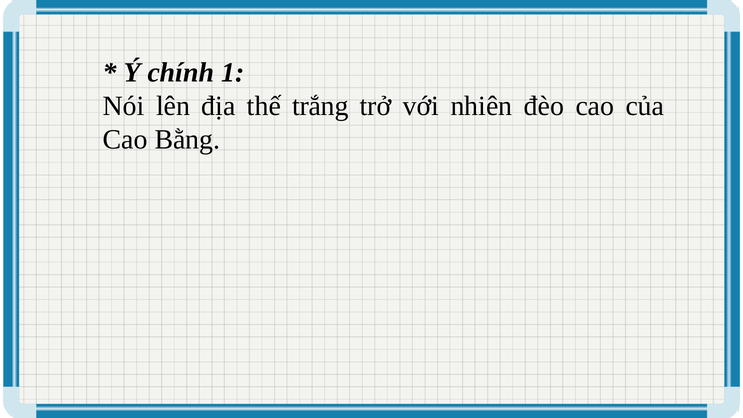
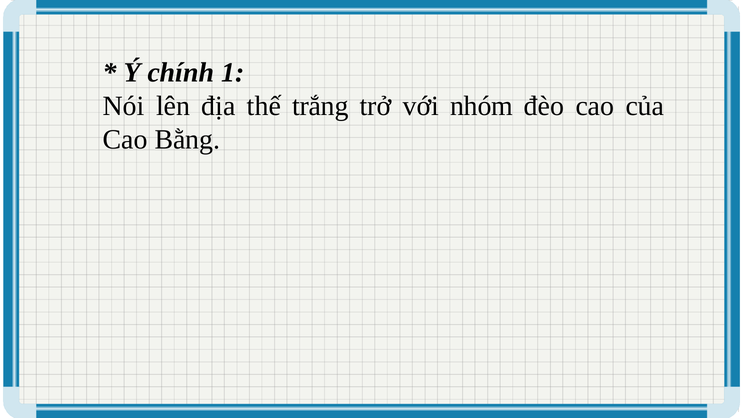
nhiên: nhiên -> nhóm (482, 106)
